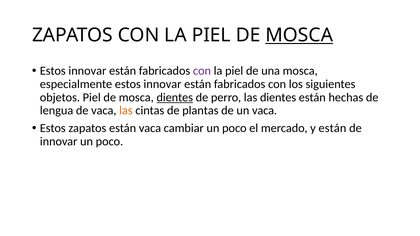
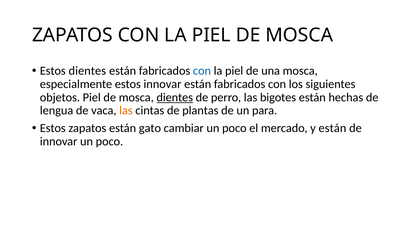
MOSCA underline: present -> none (299, 35)
innovar: innovar -> dientes (87, 71)
con colour: purple -> blue (202, 71)
las dientes: dientes -> bigotes (278, 97)
un vaca: vaca -> para (265, 111)
están vaca: vaca -> gato (150, 128)
